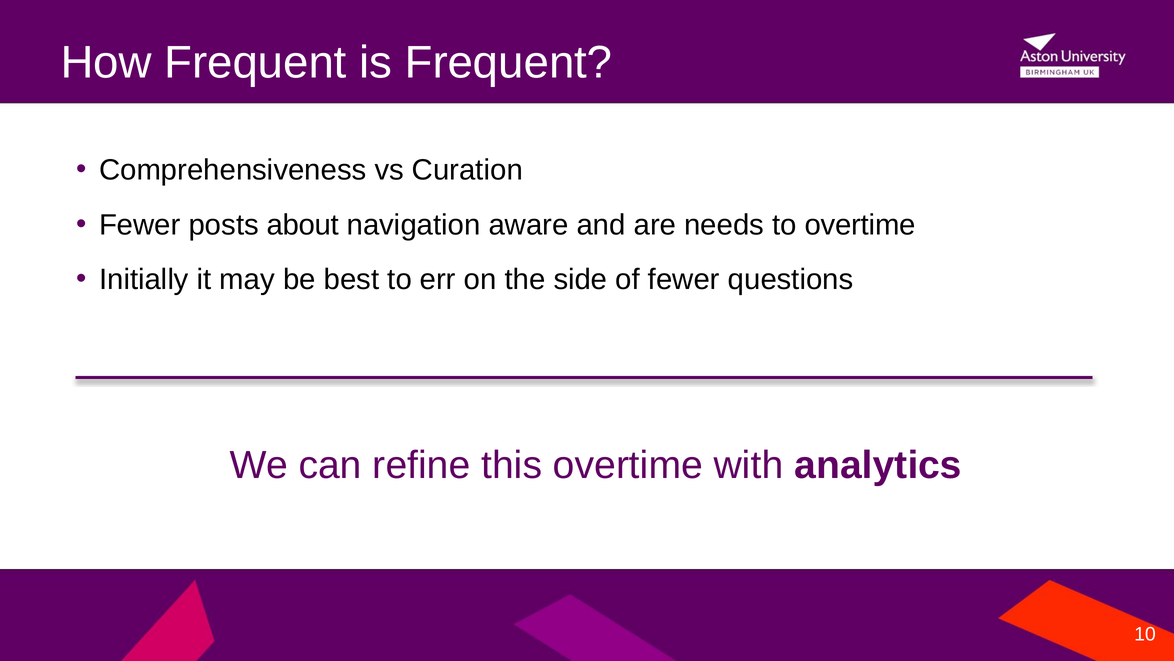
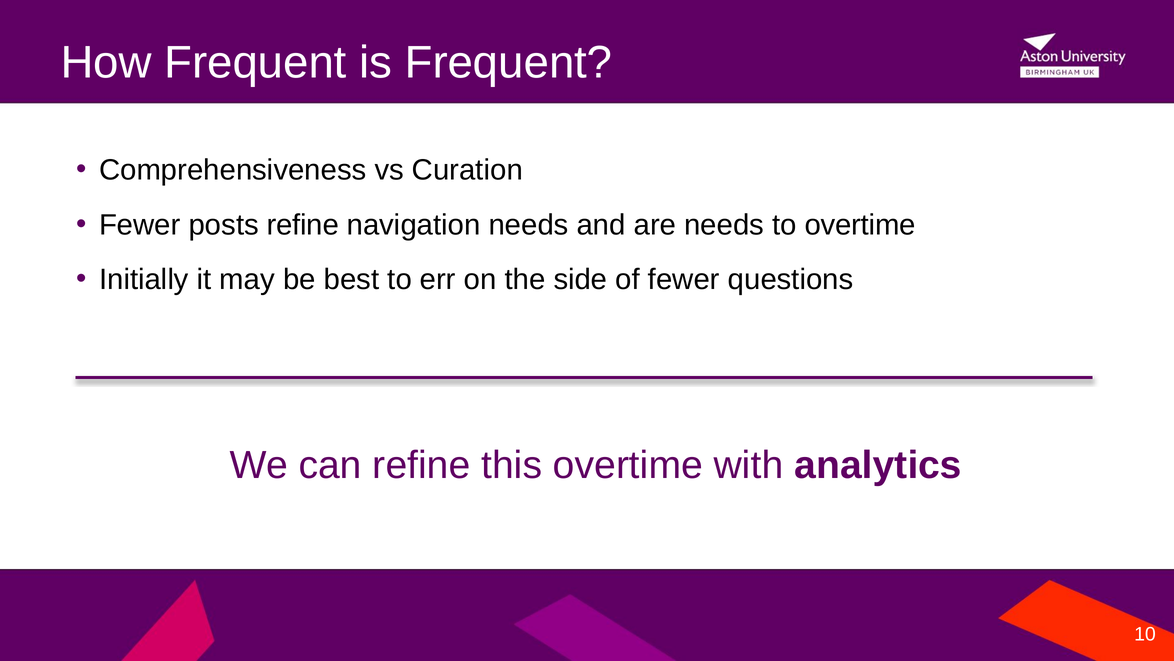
posts about: about -> refine (303, 225)
navigation aware: aware -> needs (529, 225)
